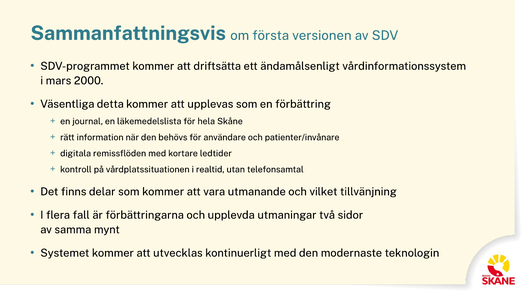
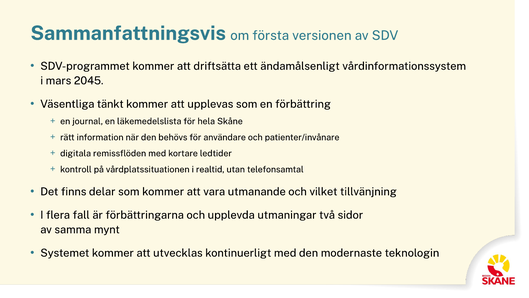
2000: 2000 -> 2045 (89, 81)
detta: detta -> tänkt (110, 104)
